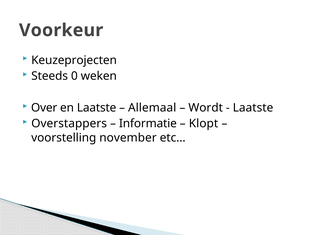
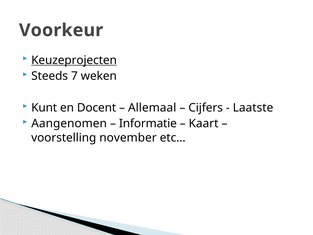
Keuzeprojecten underline: none -> present (74, 60)
0: 0 -> 7 (74, 76)
Over: Over -> Kunt (44, 108)
en Laatste: Laatste -> Docent (97, 108)
Wordt: Wordt -> Cijfers (206, 108)
Overstappers: Overstappers -> Aangenomen (69, 123)
Klopt: Klopt -> Kaart (204, 123)
